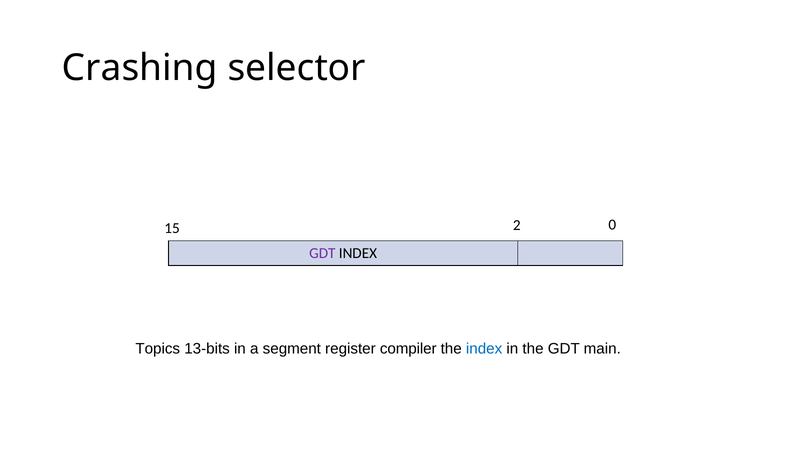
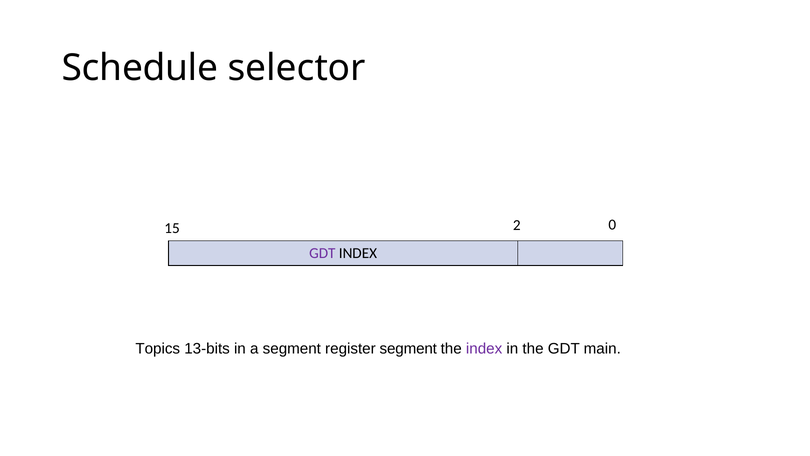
Crashing: Crashing -> Schedule (140, 68)
register compiler: compiler -> segment (408, 348)
index colour: blue -> purple (484, 348)
